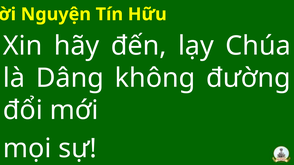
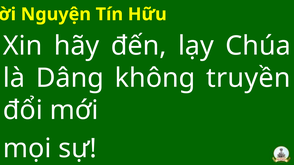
đường: đường -> truyền (248, 78)
